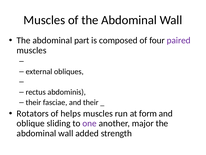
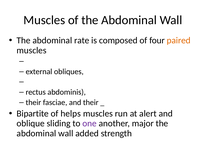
part: part -> rate (82, 40)
paired colour: purple -> orange (179, 40)
Rotators: Rotators -> Bipartite (33, 113)
form: form -> alert (148, 113)
